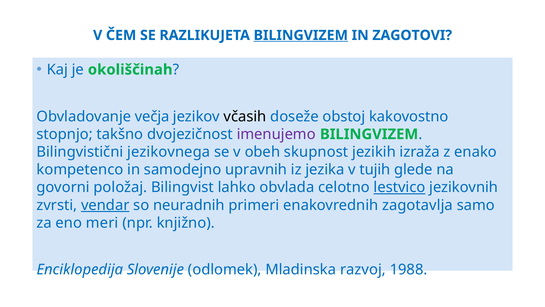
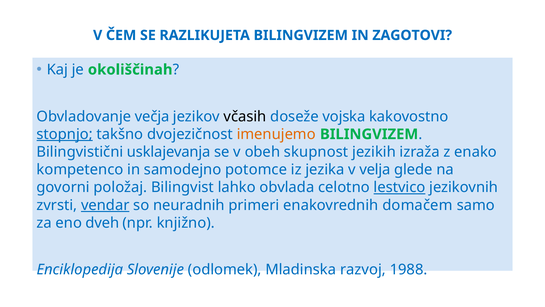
BILINGVIZEM underline: present -> none (301, 35)
obstoj: obstoj -> vojska (344, 116)
stopnjo underline: none -> present (65, 134)
imenujemo colour: purple -> orange (276, 134)
jezikovnega: jezikovnega -> usklajevanja (169, 152)
upravnih: upravnih -> potomce (256, 169)
tujih: tujih -> velja (375, 169)
zagotavlja: zagotavlja -> domačem (417, 205)
meri: meri -> dveh (102, 223)
